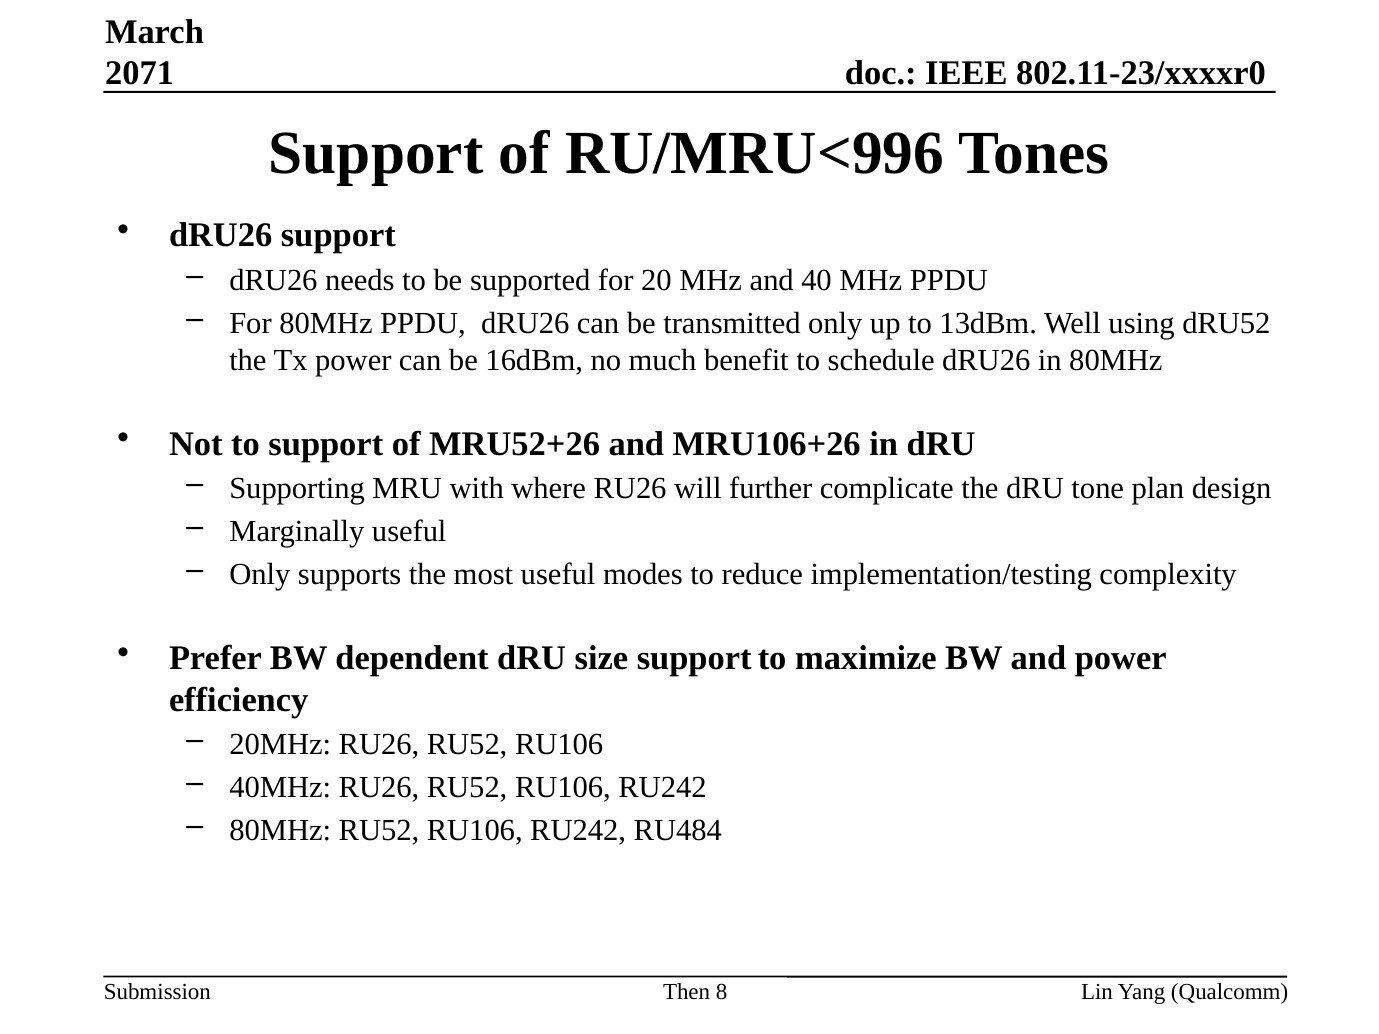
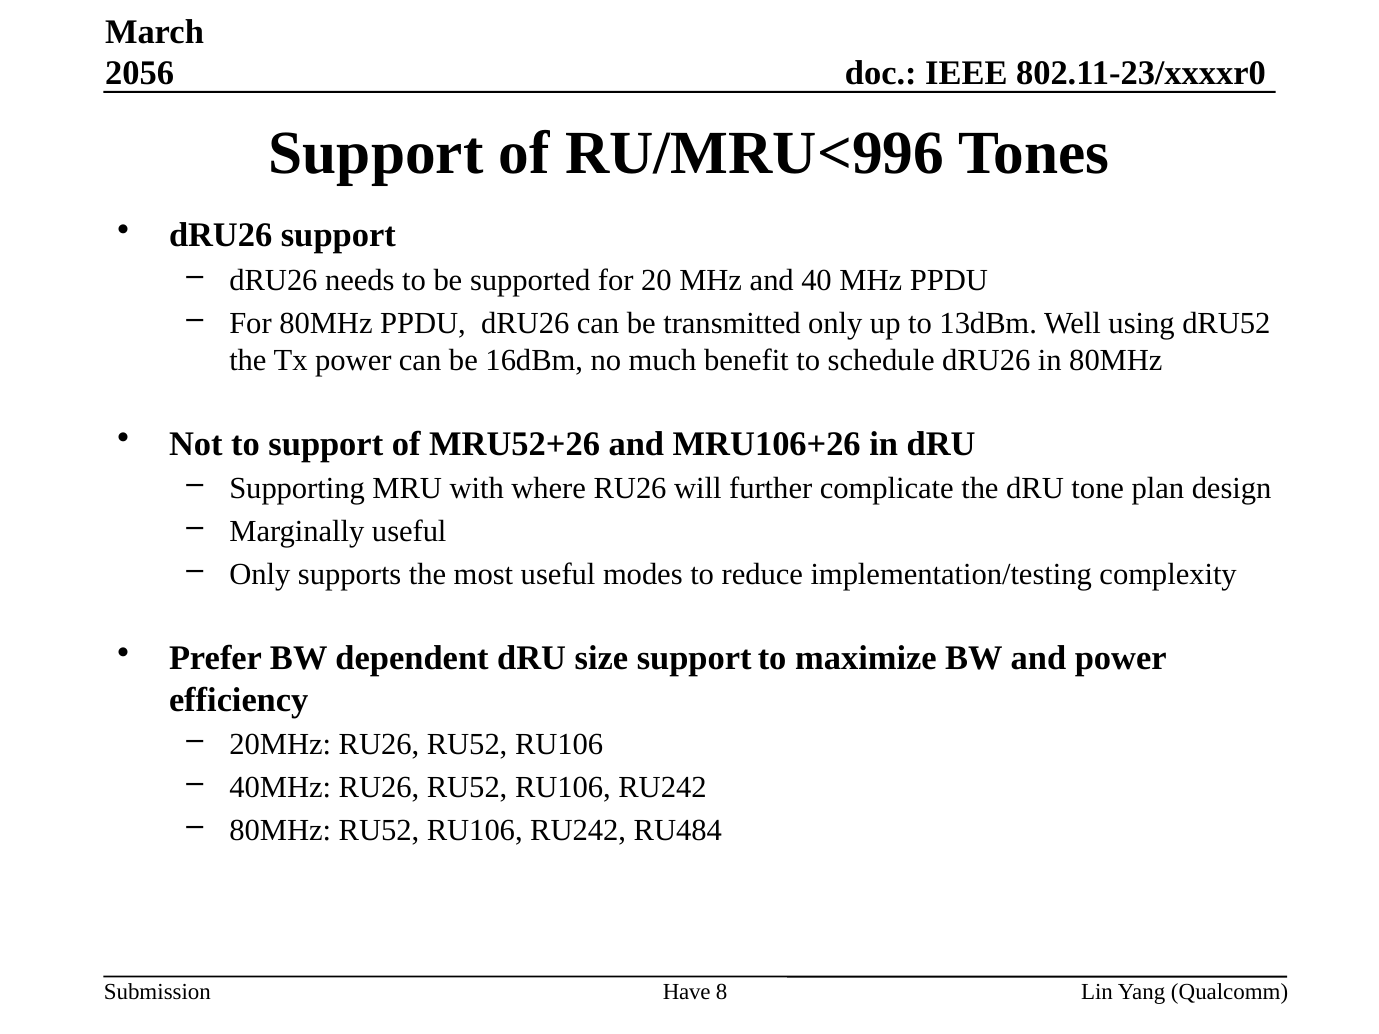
2071: 2071 -> 2056 (140, 74)
Then: Then -> Have (687, 992)
